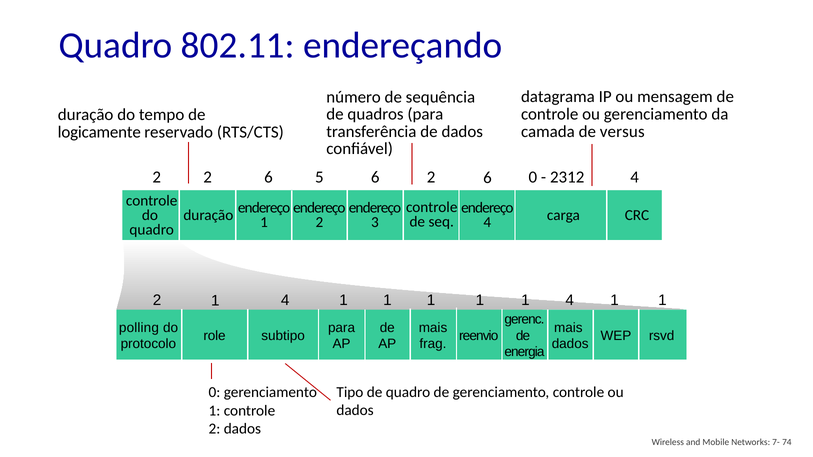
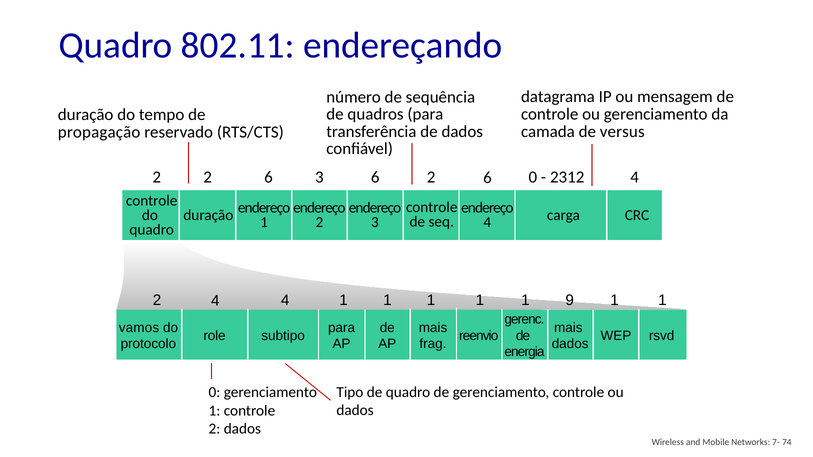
logicamente: logicamente -> propagação (99, 132)
6 5: 5 -> 3 (319, 177)
2 1: 1 -> 4 (215, 301)
1 1 4: 4 -> 9 (570, 300)
polling: polling -> vamos (139, 328)
